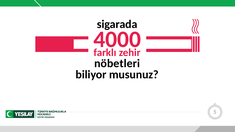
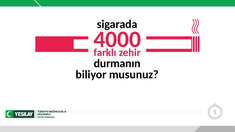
nöbetleri: nöbetleri -> durmanın (117, 64)
